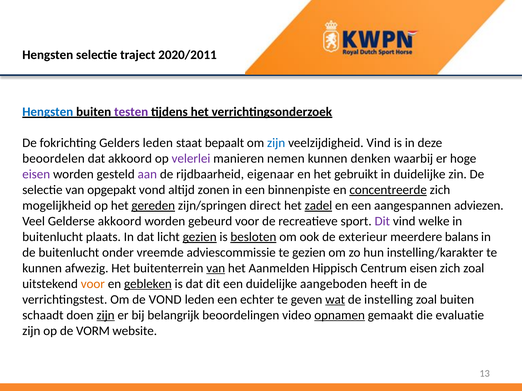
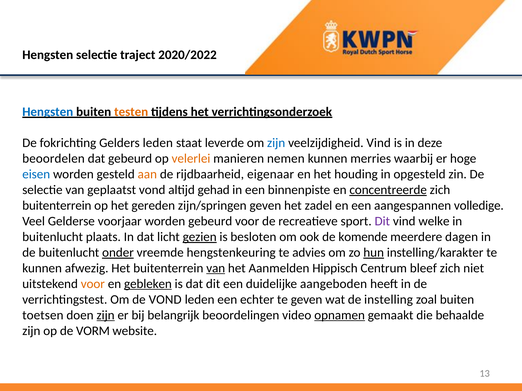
2020/2011: 2020/2011 -> 2020/2022 (188, 55)
testen colour: purple -> orange (131, 112)
bepaalt: bepaalt -> leverde (224, 143)
dat akkoord: akkoord -> gebeurd (130, 159)
velerlei colour: purple -> orange (191, 159)
denken: denken -> merries (371, 159)
eisen colour: purple -> blue (36, 175)
aan colour: purple -> orange (147, 175)
gebruikt: gebruikt -> houding (356, 175)
in duidelijke: duidelijke -> opgesteld (420, 175)
opgepakt: opgepakt -> geplaatst (112, 190)
zonen: zonen -> gehad (214, 190)
mogelijkheid: mogelijkheid -> buitenterrein (57, 206)
gereden underline: present -> none (153, 206)
zijn/springen direct: direct -> geven (265, 206)
zadel underline: present -> none (318, 206)
adviezen: adviezen -> volledige (479, 206)
Gelderse akkoord: akkoord -> voorjaar (120, 222)
besloten underline: present -> none (253, 237)
exterieur: exterieur -> komende (363, 237)
balans: balans -> dagen (462, 237)
onder underline: none -> present (118, 253)
adviescommissie: adviescommissie -> hengstenkeuring (231, 253)
te gezien: gezien -> advies (309, 253)
hun underline: none -> present (374, 253)
Centrum eisen: eisen -> bleef (423, 268)
zich zoal: zoal -> niet (474, 268)
wat underline: present -> none (335, 300)
schaadt: schaadt -> toetsen (43, 315)
evaluatie: evaluatie -> behaalde (460, 315)
